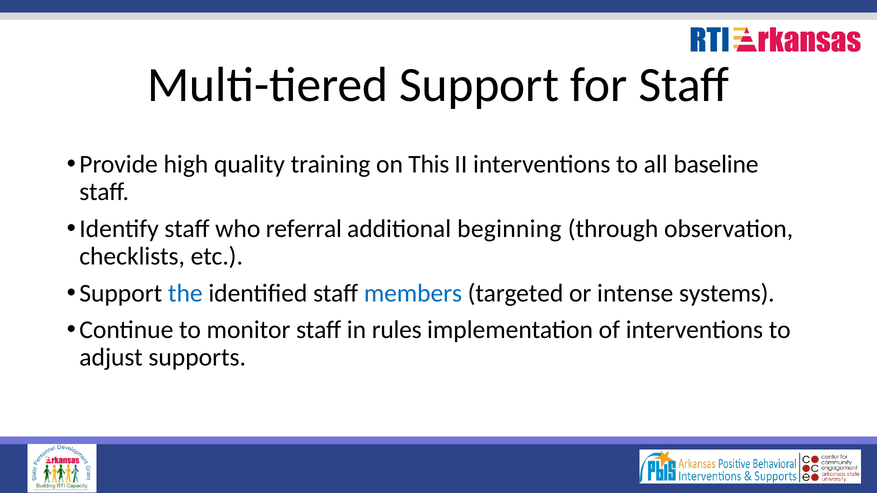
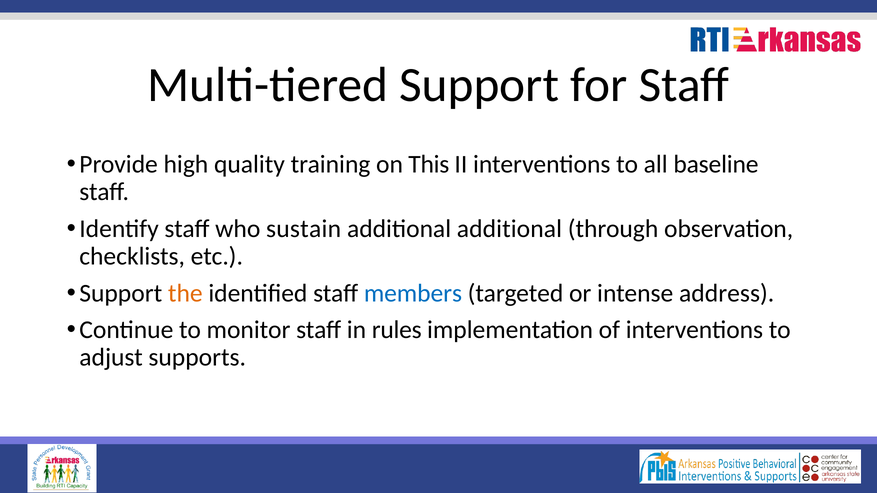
referral: referral -> sustain (304, 229)
additional beginning: beginning -> additional (509, 229)
the colour: blue -> orange (185, 293)
systems: systems -> address (727, 293)
